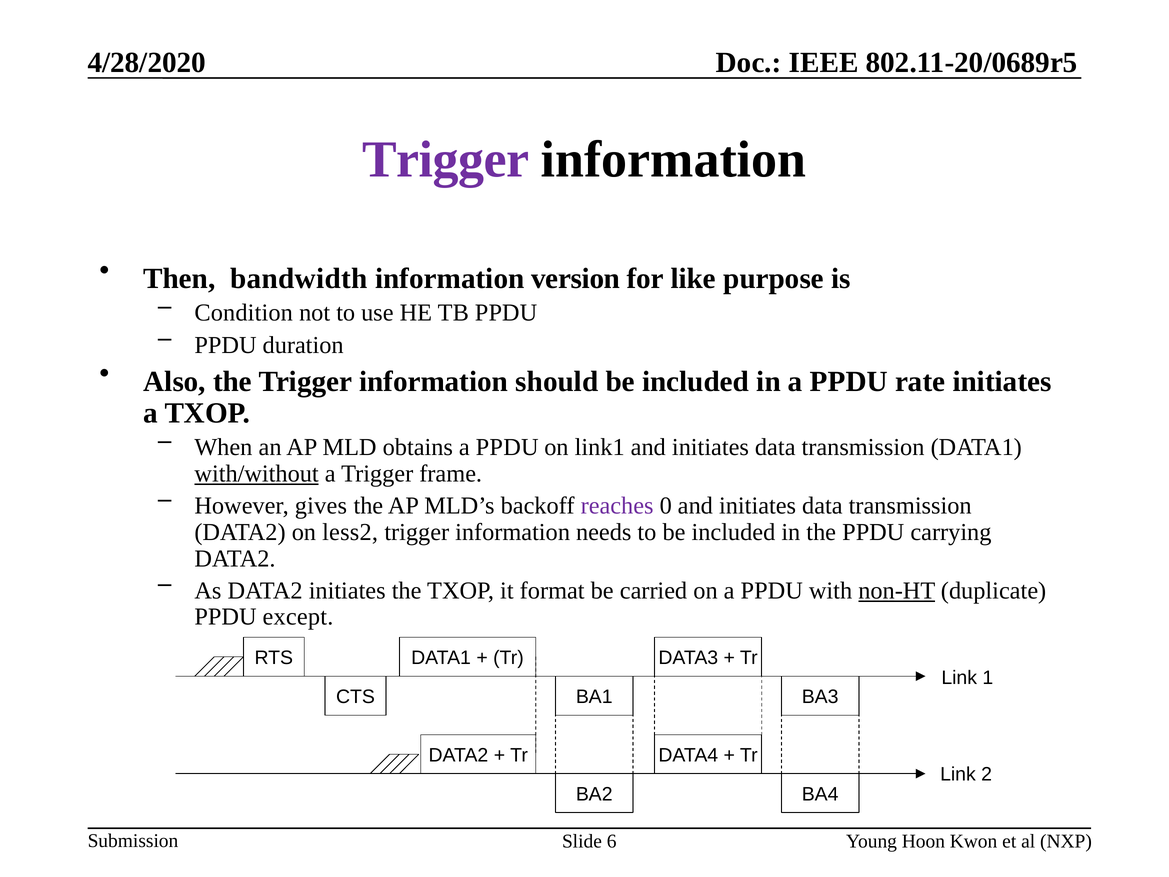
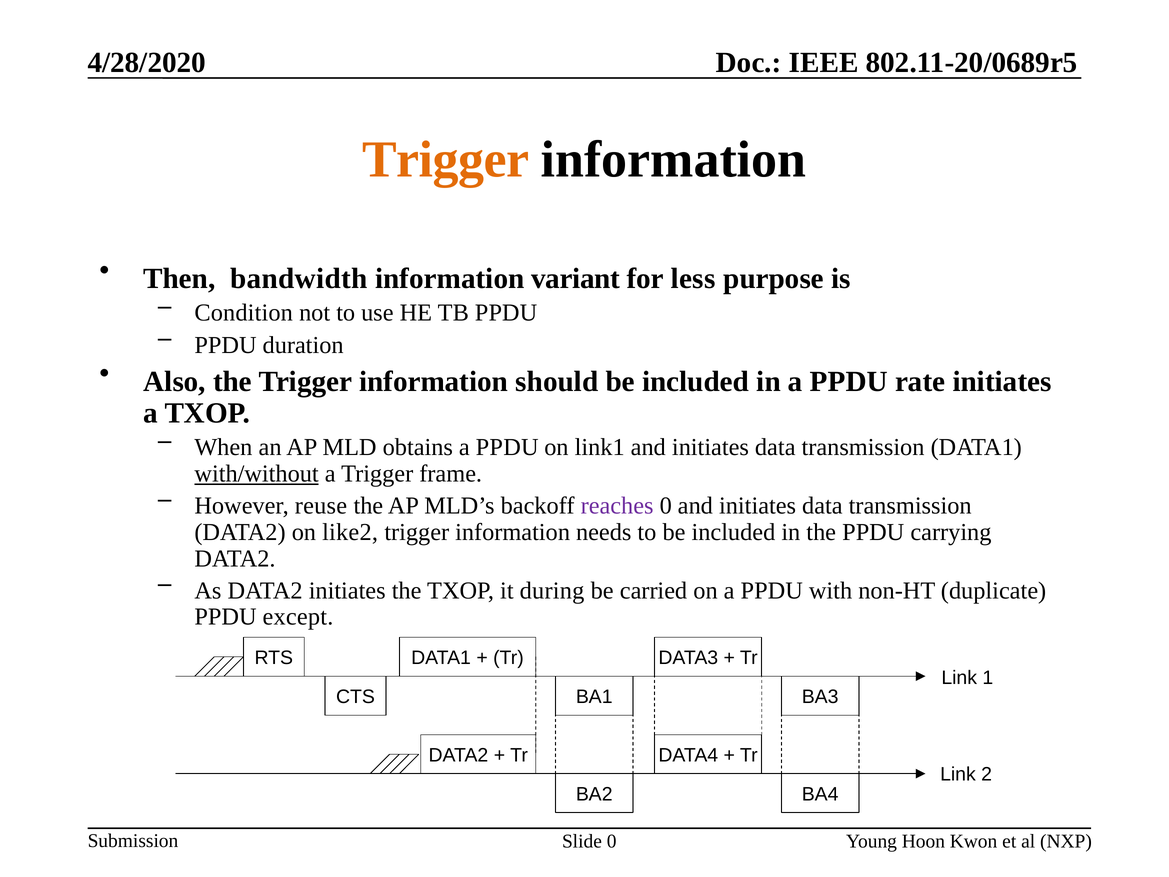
Trigger colour: purple -> orange (446, 159)
version: version -> variant (576, 279)
like: like -> less (693, 279)
gives: gives -> reuse (321, 506)
less2: less2 -> like2 (350, 532)
format: format -> during (552, 590)
non-HT underline: present -> none (897, 590)
Slide 6: 6 -> 0 (612, 841)
